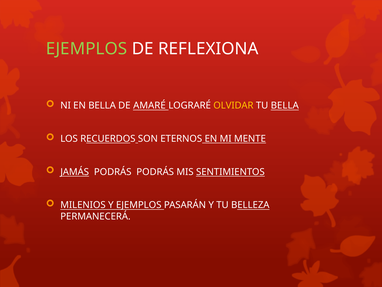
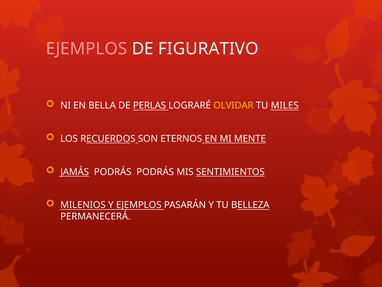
EJEMPLOS colour: light green -> pink (87, 49)
REFLEXIONA: REFLEXIONA -> FIGURATIVO (208, 49)
AMARÉ: AMARÉ -> PERLAS (150, 105)
TU BELLA: BELLA -> MILES (285, 105)
